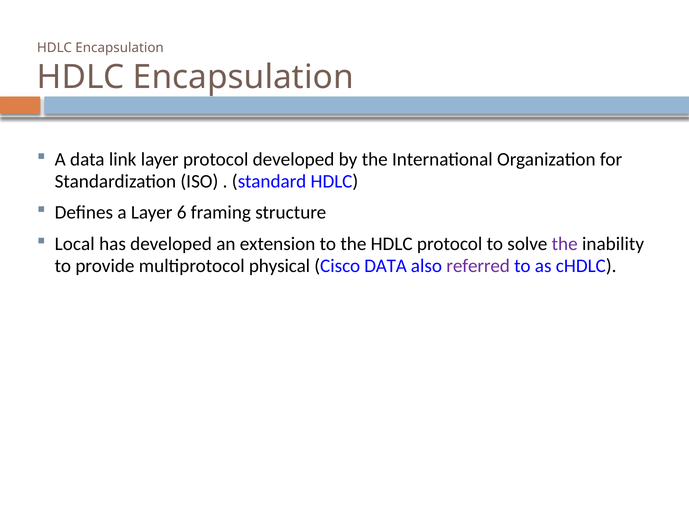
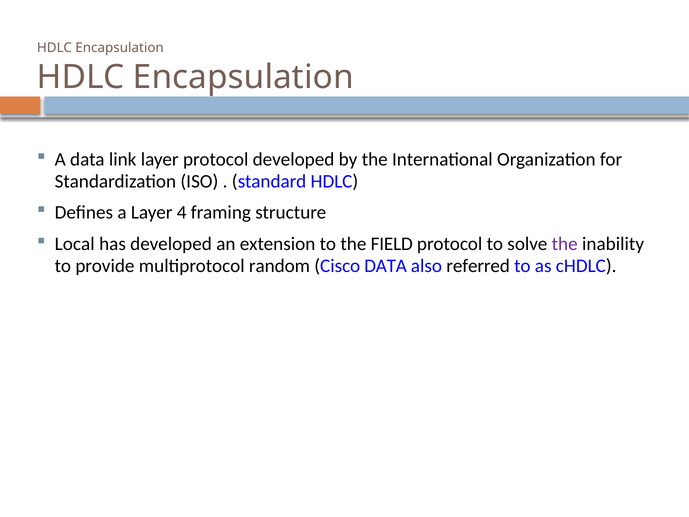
6: 6 -> 4 (182, 213)
the HDLC: HDLC -> FIELD (392, 244)
physical: physical -> random (279, 266)
referred colour: purple -> black (478, 266)
